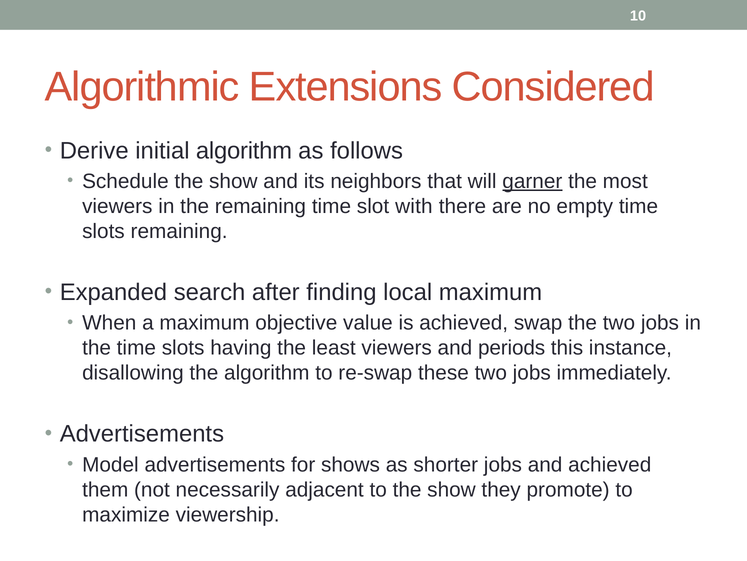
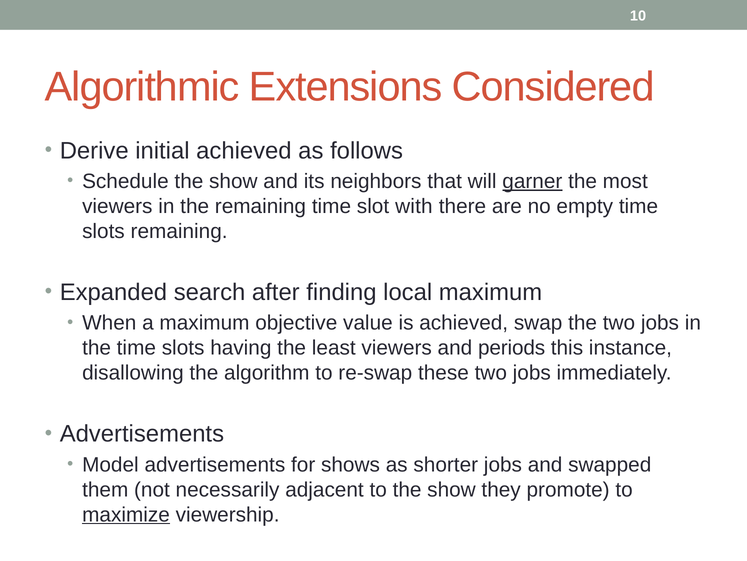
initial algorithm: algorithm -> achieved (244, 150)
and achieved: achieved -> swapped (610, 464)
maximize underline: none -> present (126, 514)
